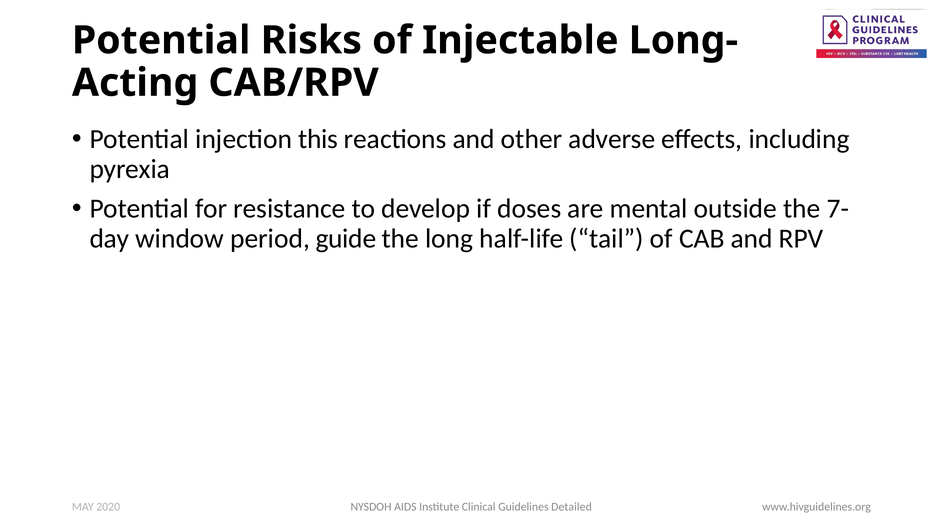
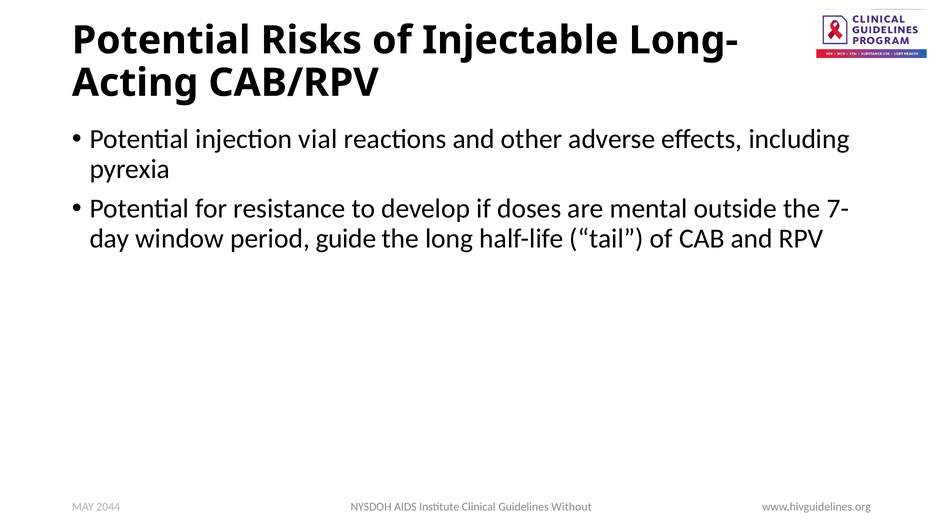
this: this -> vial (318, 139)
Detailed: Detailed -> Without (572, 506)
2020: 2020 -> 2044 (108, 507)
